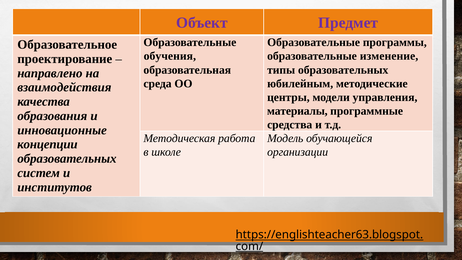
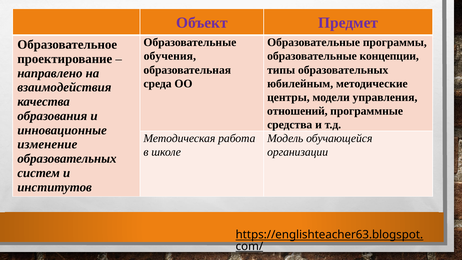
изменение: изменение -> концепции (389, 56)
материалы: материалы -> отношений (297, 111)
концепции: концепции -> изменение (47, 144)
